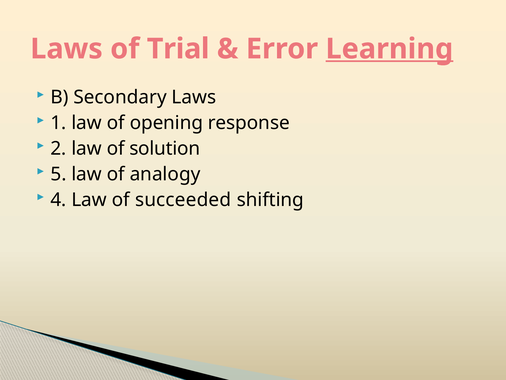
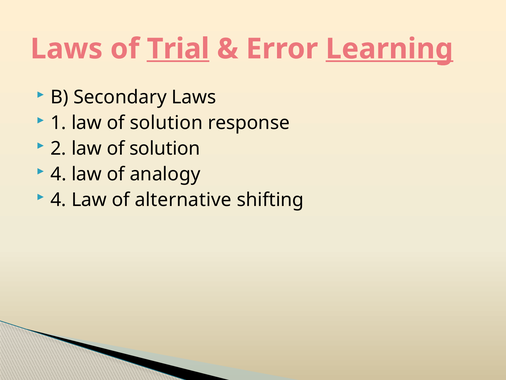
Trial underline: none -> present (178, 49)
1 law of opening: opening -> solution (166, 123)
5: 5 -> 4 (58, 174)
succeeded: succeeded -> alternative (183, 200)
